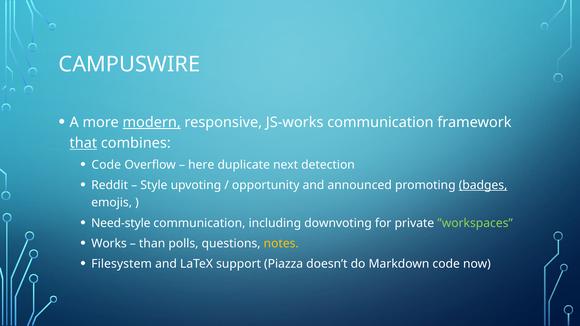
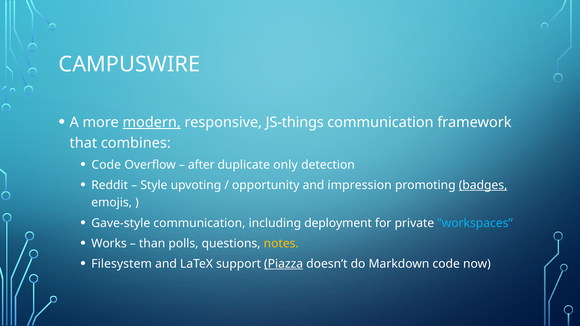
JS-works: JS-works -> JS-things (295, 122)
that underline: present -> none (83, 143)
here: here -> after (201, 165)
next: next -> only (286, 165)
announced: announced -> impression (360, 185)
Need-style: Need-style -> Gave-style (121, 223)
downvoting: downvoting -> deployment (338, 223)
”workspaces colour: light green -> light blue (475, 223)
Piazza underline: none -> present (284, 264)
